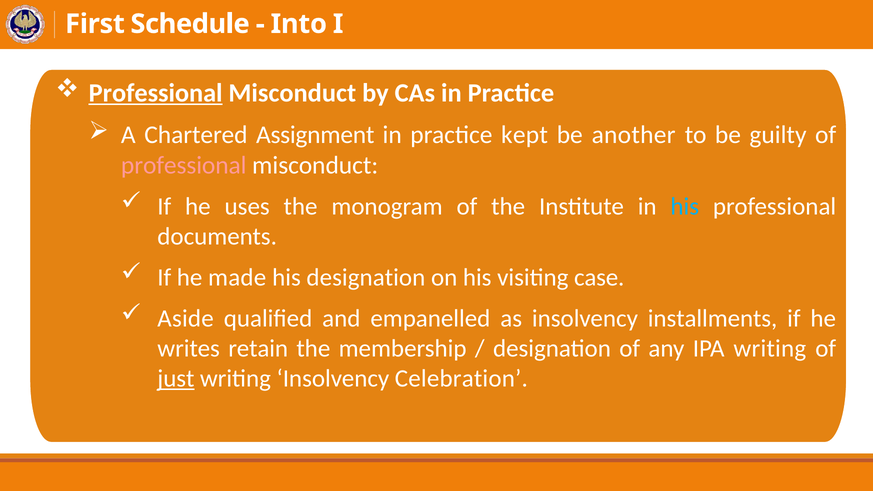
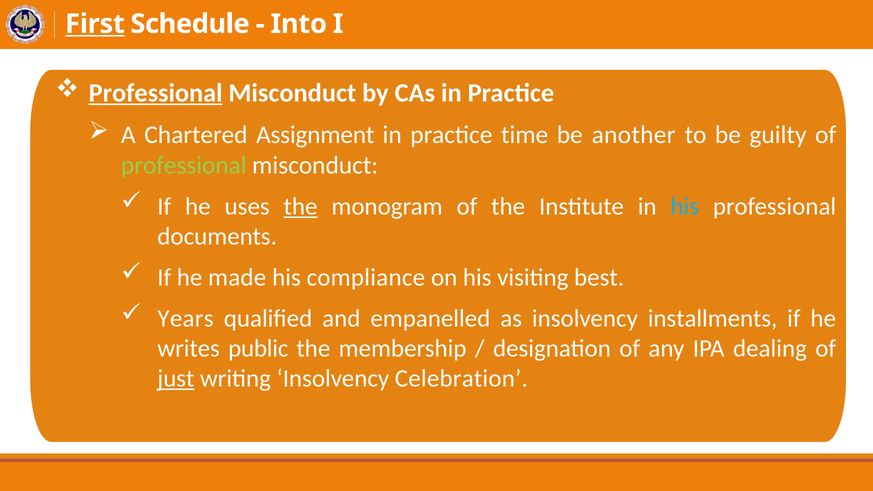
First underline: none -> present (95, 24)
kept: kept -> time (525, 135)
professional colour: pink -> light green (184, 166)
the underline: none -> present (301, 207)
his designation: designation -> compliance (366, 278)
case: case -> best (599, 278)
Aside: Aside -> Years (186, 319)
retain: retain -> public (258, 349)
IPA writing: writing -> dealing (770, 349)
